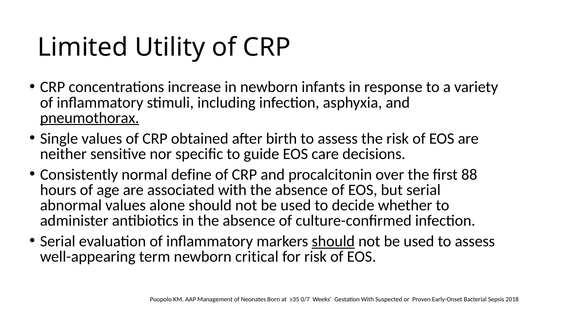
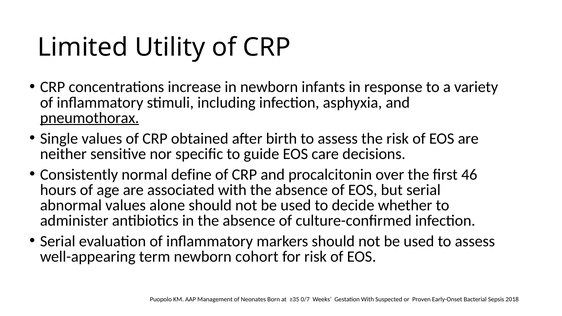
88: 88 -> 46 (469, 175)
should underline: present -> none (333, 241)
critical: critical -> cohort (257, 257)
